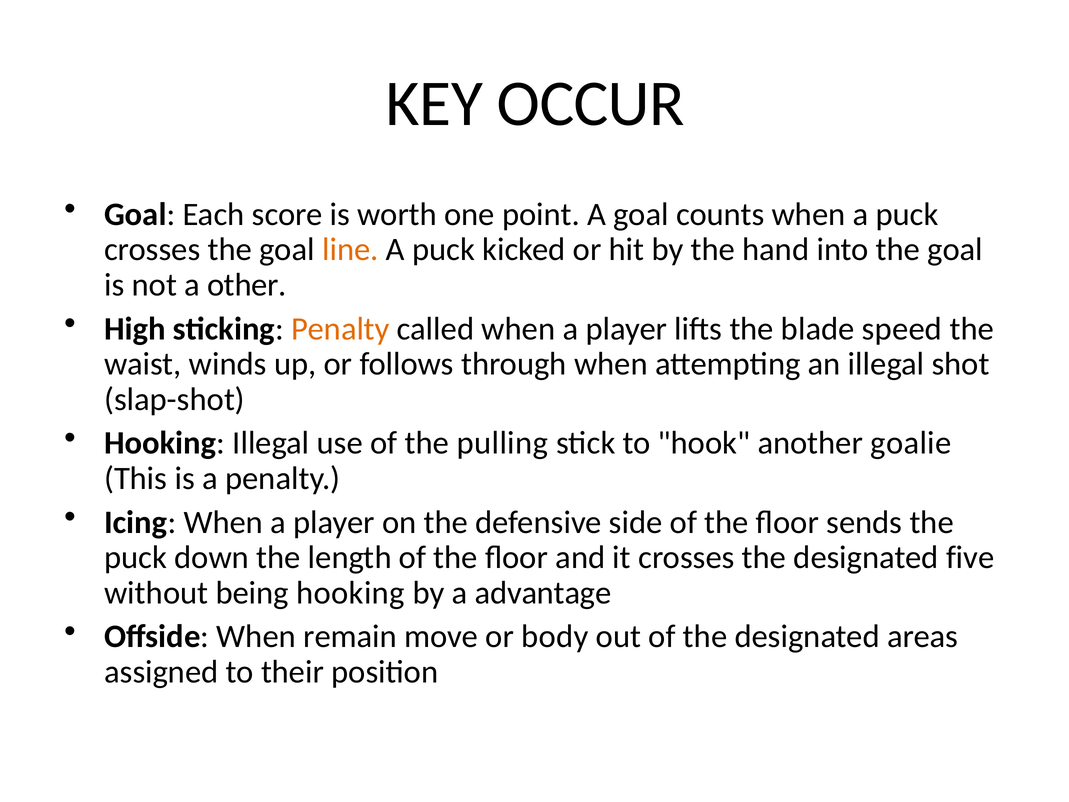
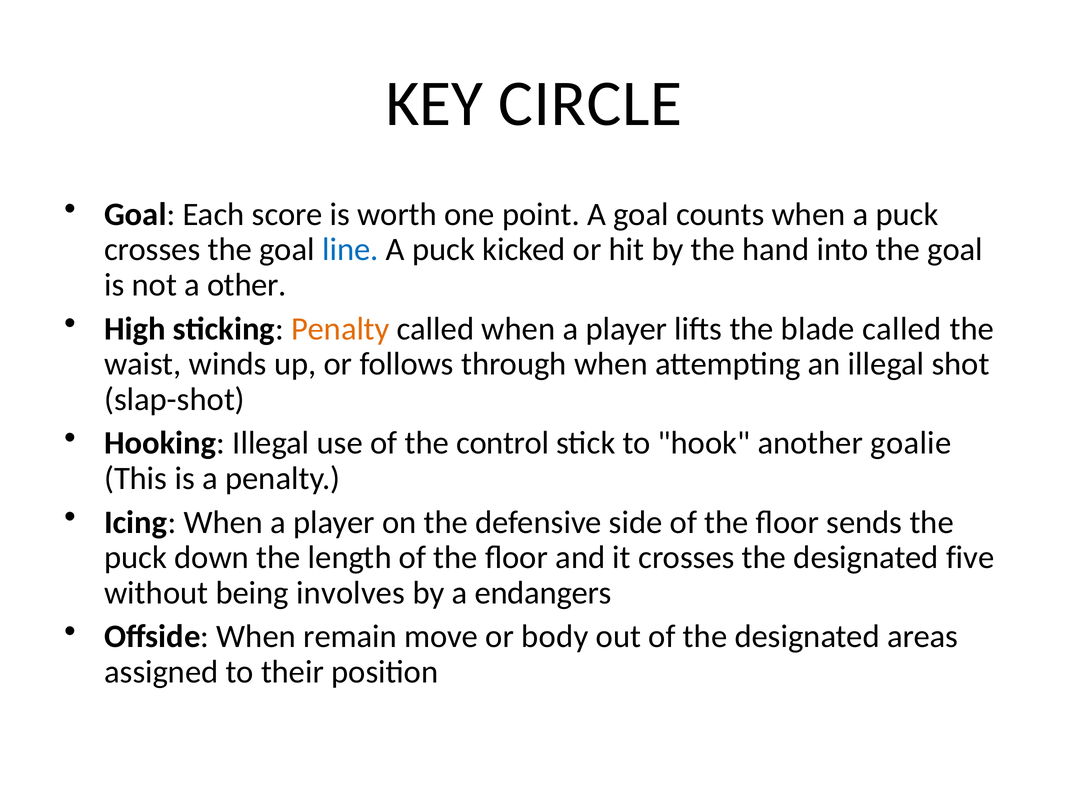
OCCUR: OCCUR -> CIRCLE (590, 103)
line colour: orange -> blue (350, 250)
blade speed: speed -> called (902, 329)
pulling: pulling -> control (503, 443)
being hooking: hooking -> involves (351, 593)
advantage: advantage -> endangers (543, 593)
